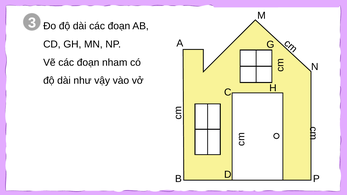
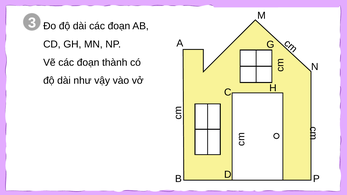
nham: nham -> thành (115, 63)
